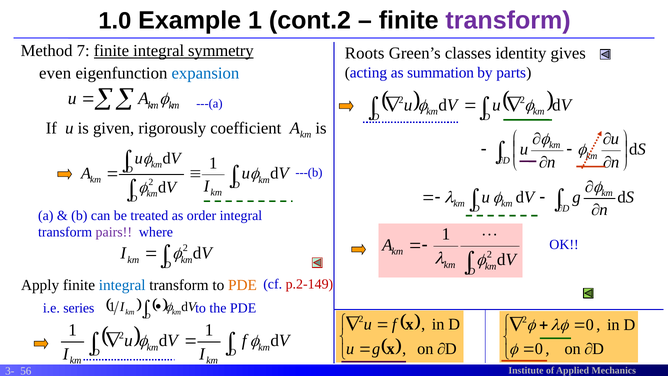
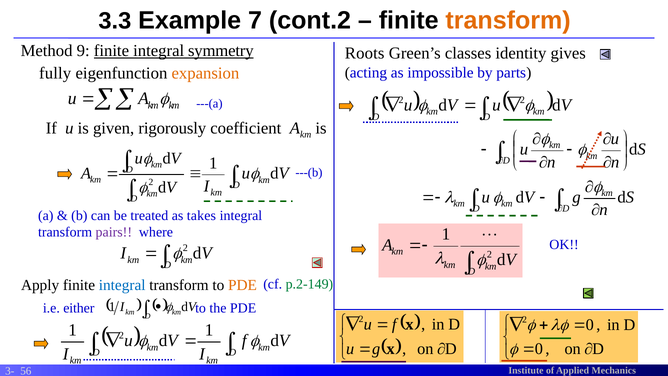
1.0: 1.0 -> 3.3 (115, 21)
Example 1: 1 -> 7 (255, 20)
transform colour: purple -> orange (508, 20)
7: 7 -> 9 (83, 50)
summation: summation -> impossible (440, 73)
even: even -> fully (55, 73)
expansion colour: blue -> orange (205, 73)
order: order -> takes (201, 215)
p.2-149 colour: red -> green (309, 284)
series: series -> either (79, 308)
